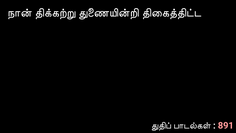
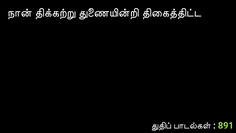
891 colour: pink -> light green (226, 125)
